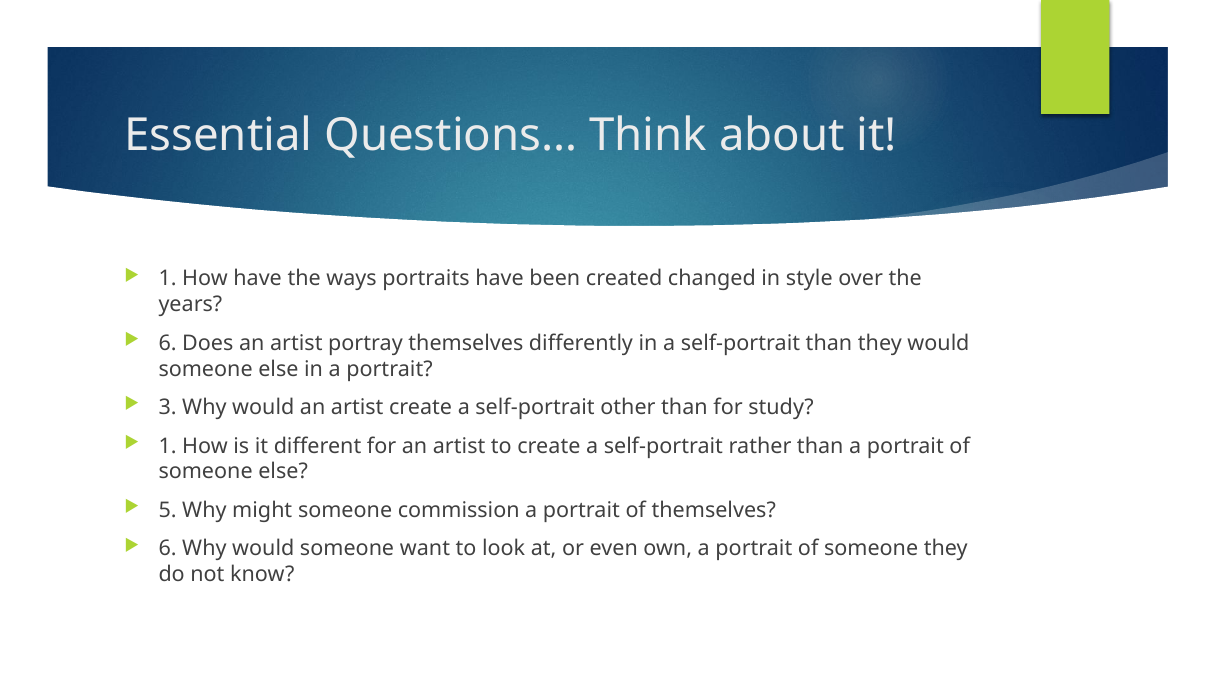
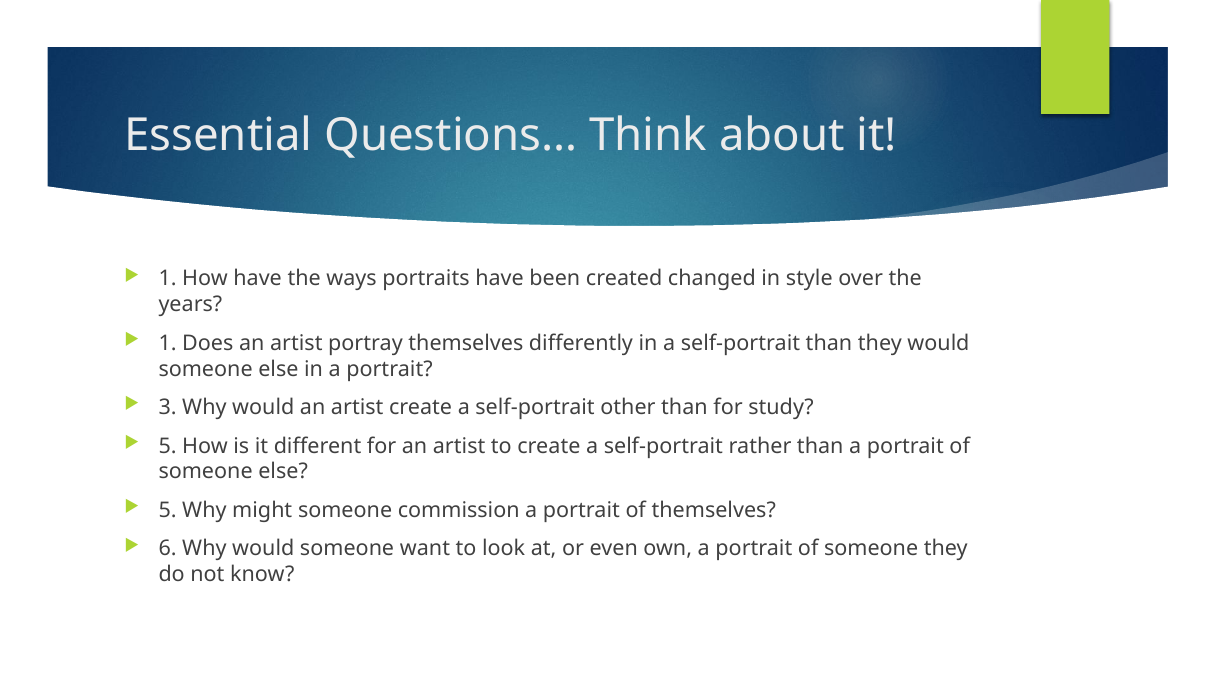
6: 6 -> 1 (168, 343)
1: 1 -> 5 (168, 446)
